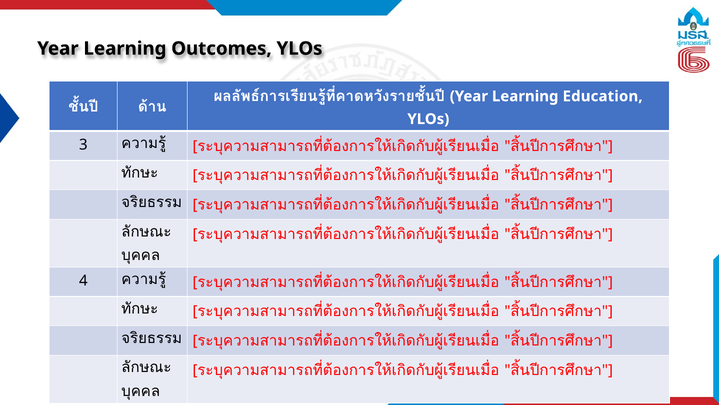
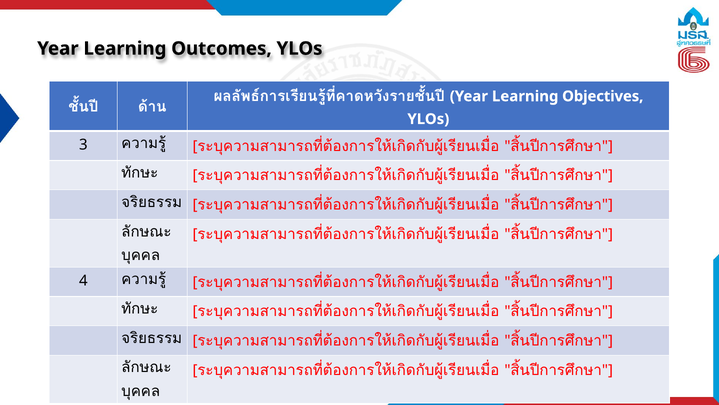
Education: Education -> Objectives (603, 96)
